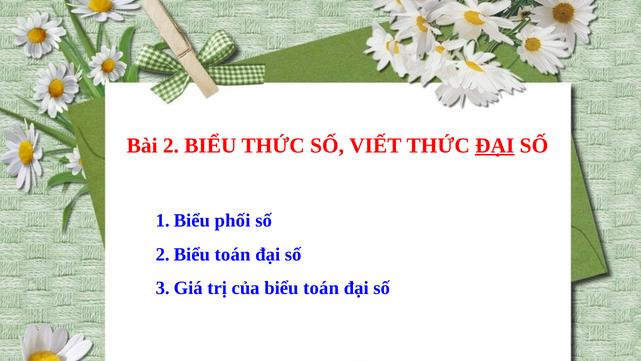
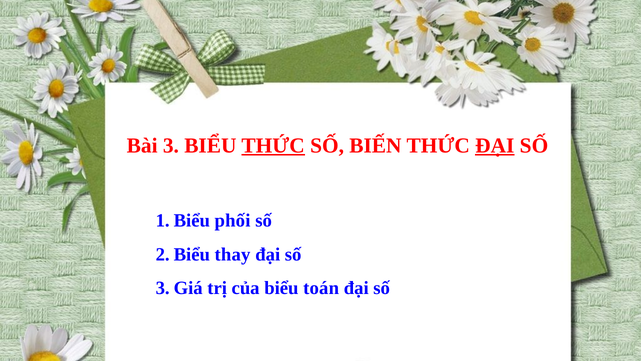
2: 2 -> 3 (171, 145)
THỨC underline: none -> present (273, 145)
VIẾT: VIẾT -> BIẾN (375, 145)
toán: toán -> thay (233, 254)
